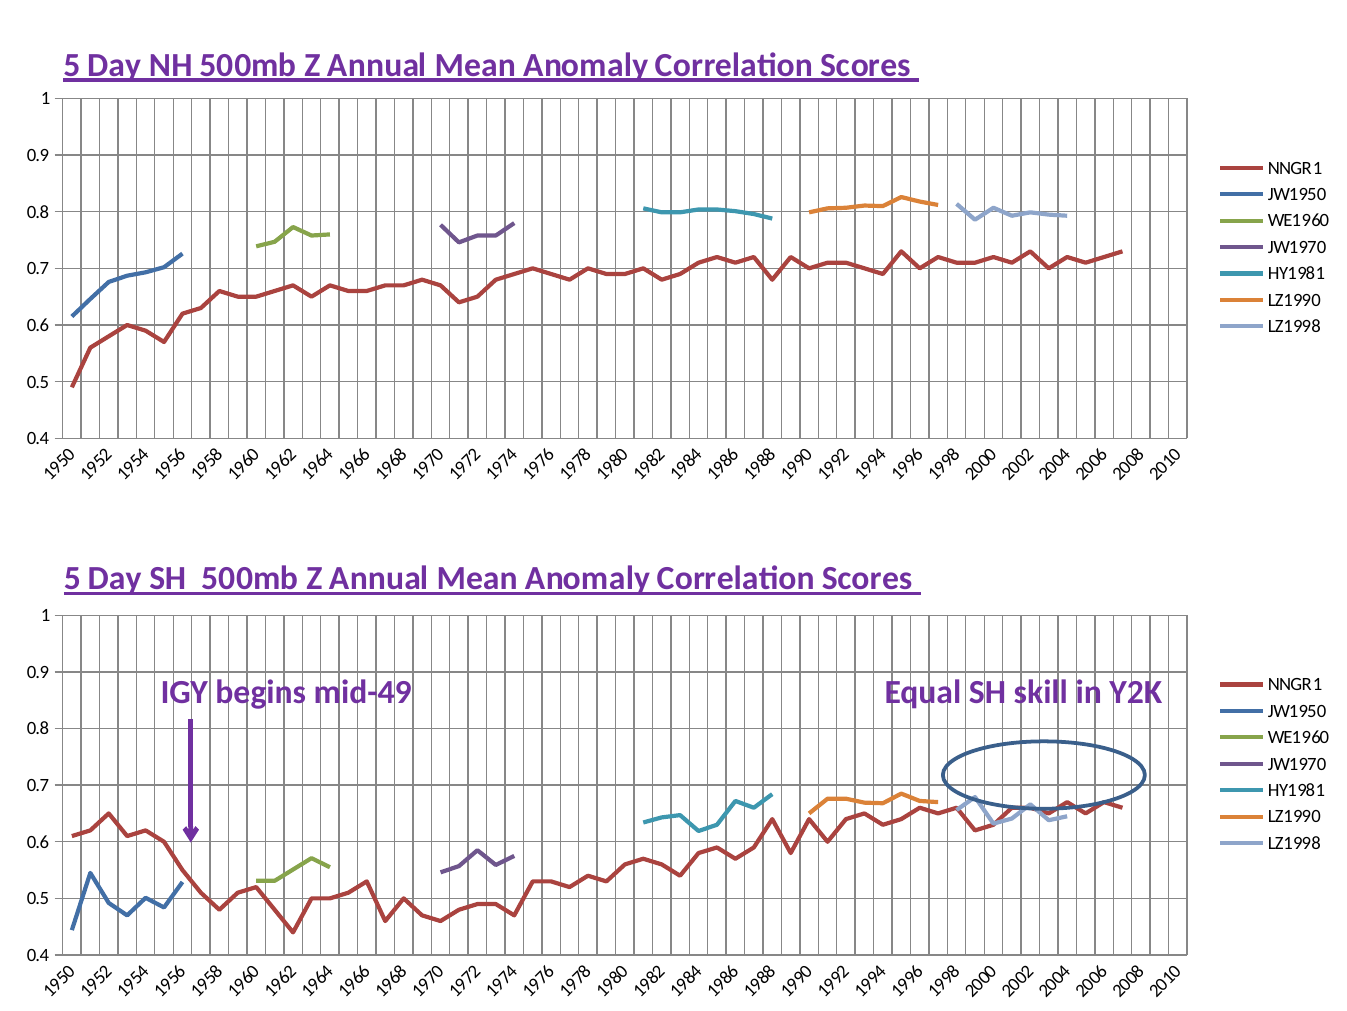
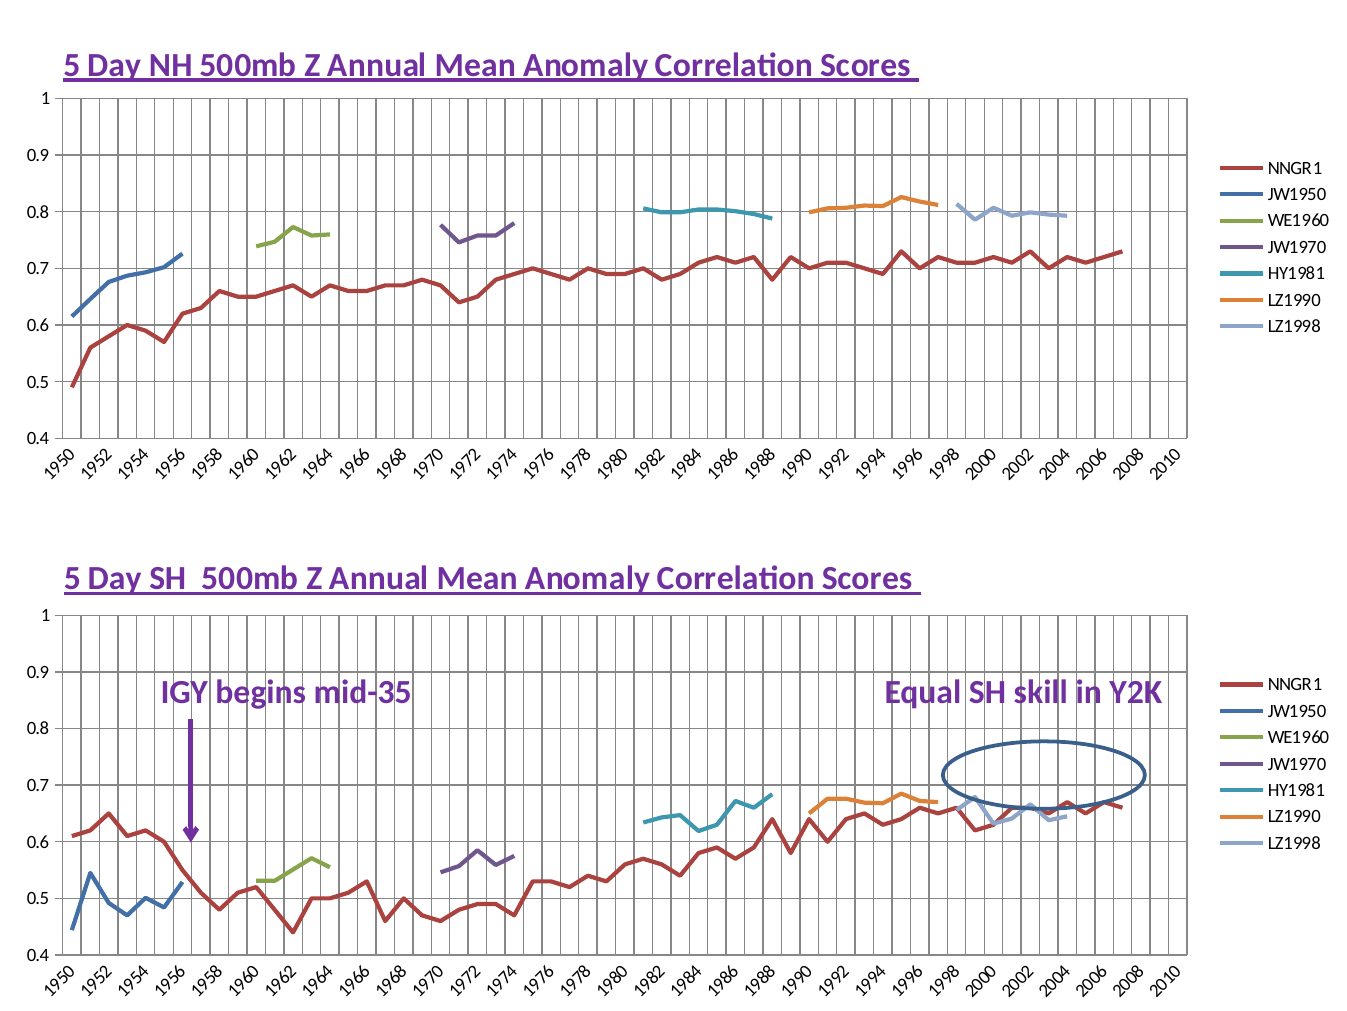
mid-49: mid-49 -> mid-35 (363, 691)
